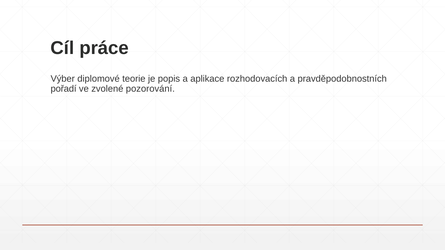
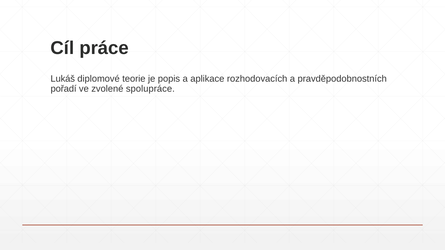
Výber: Výber -> Lukáš (63, 79)
pozorování: pozorování -> spolupráce (150, 89)
